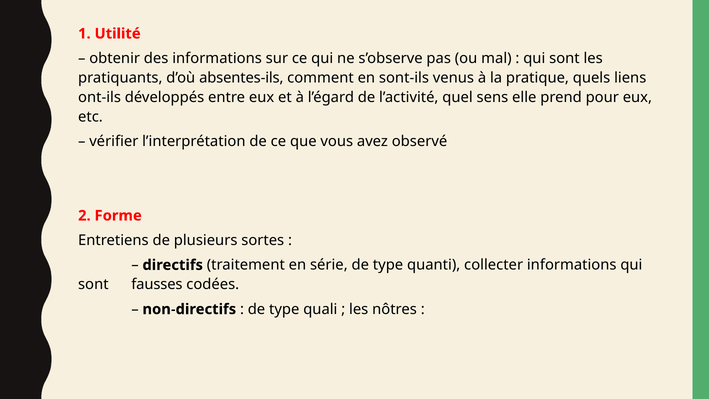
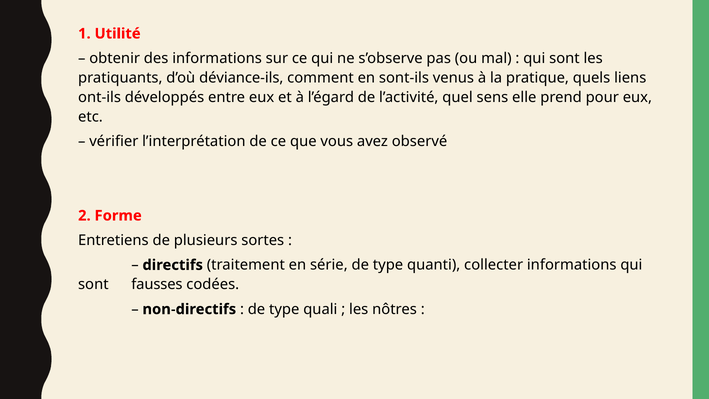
absentes-ils: absentes-ils -> déviance-ils (241, 78)
